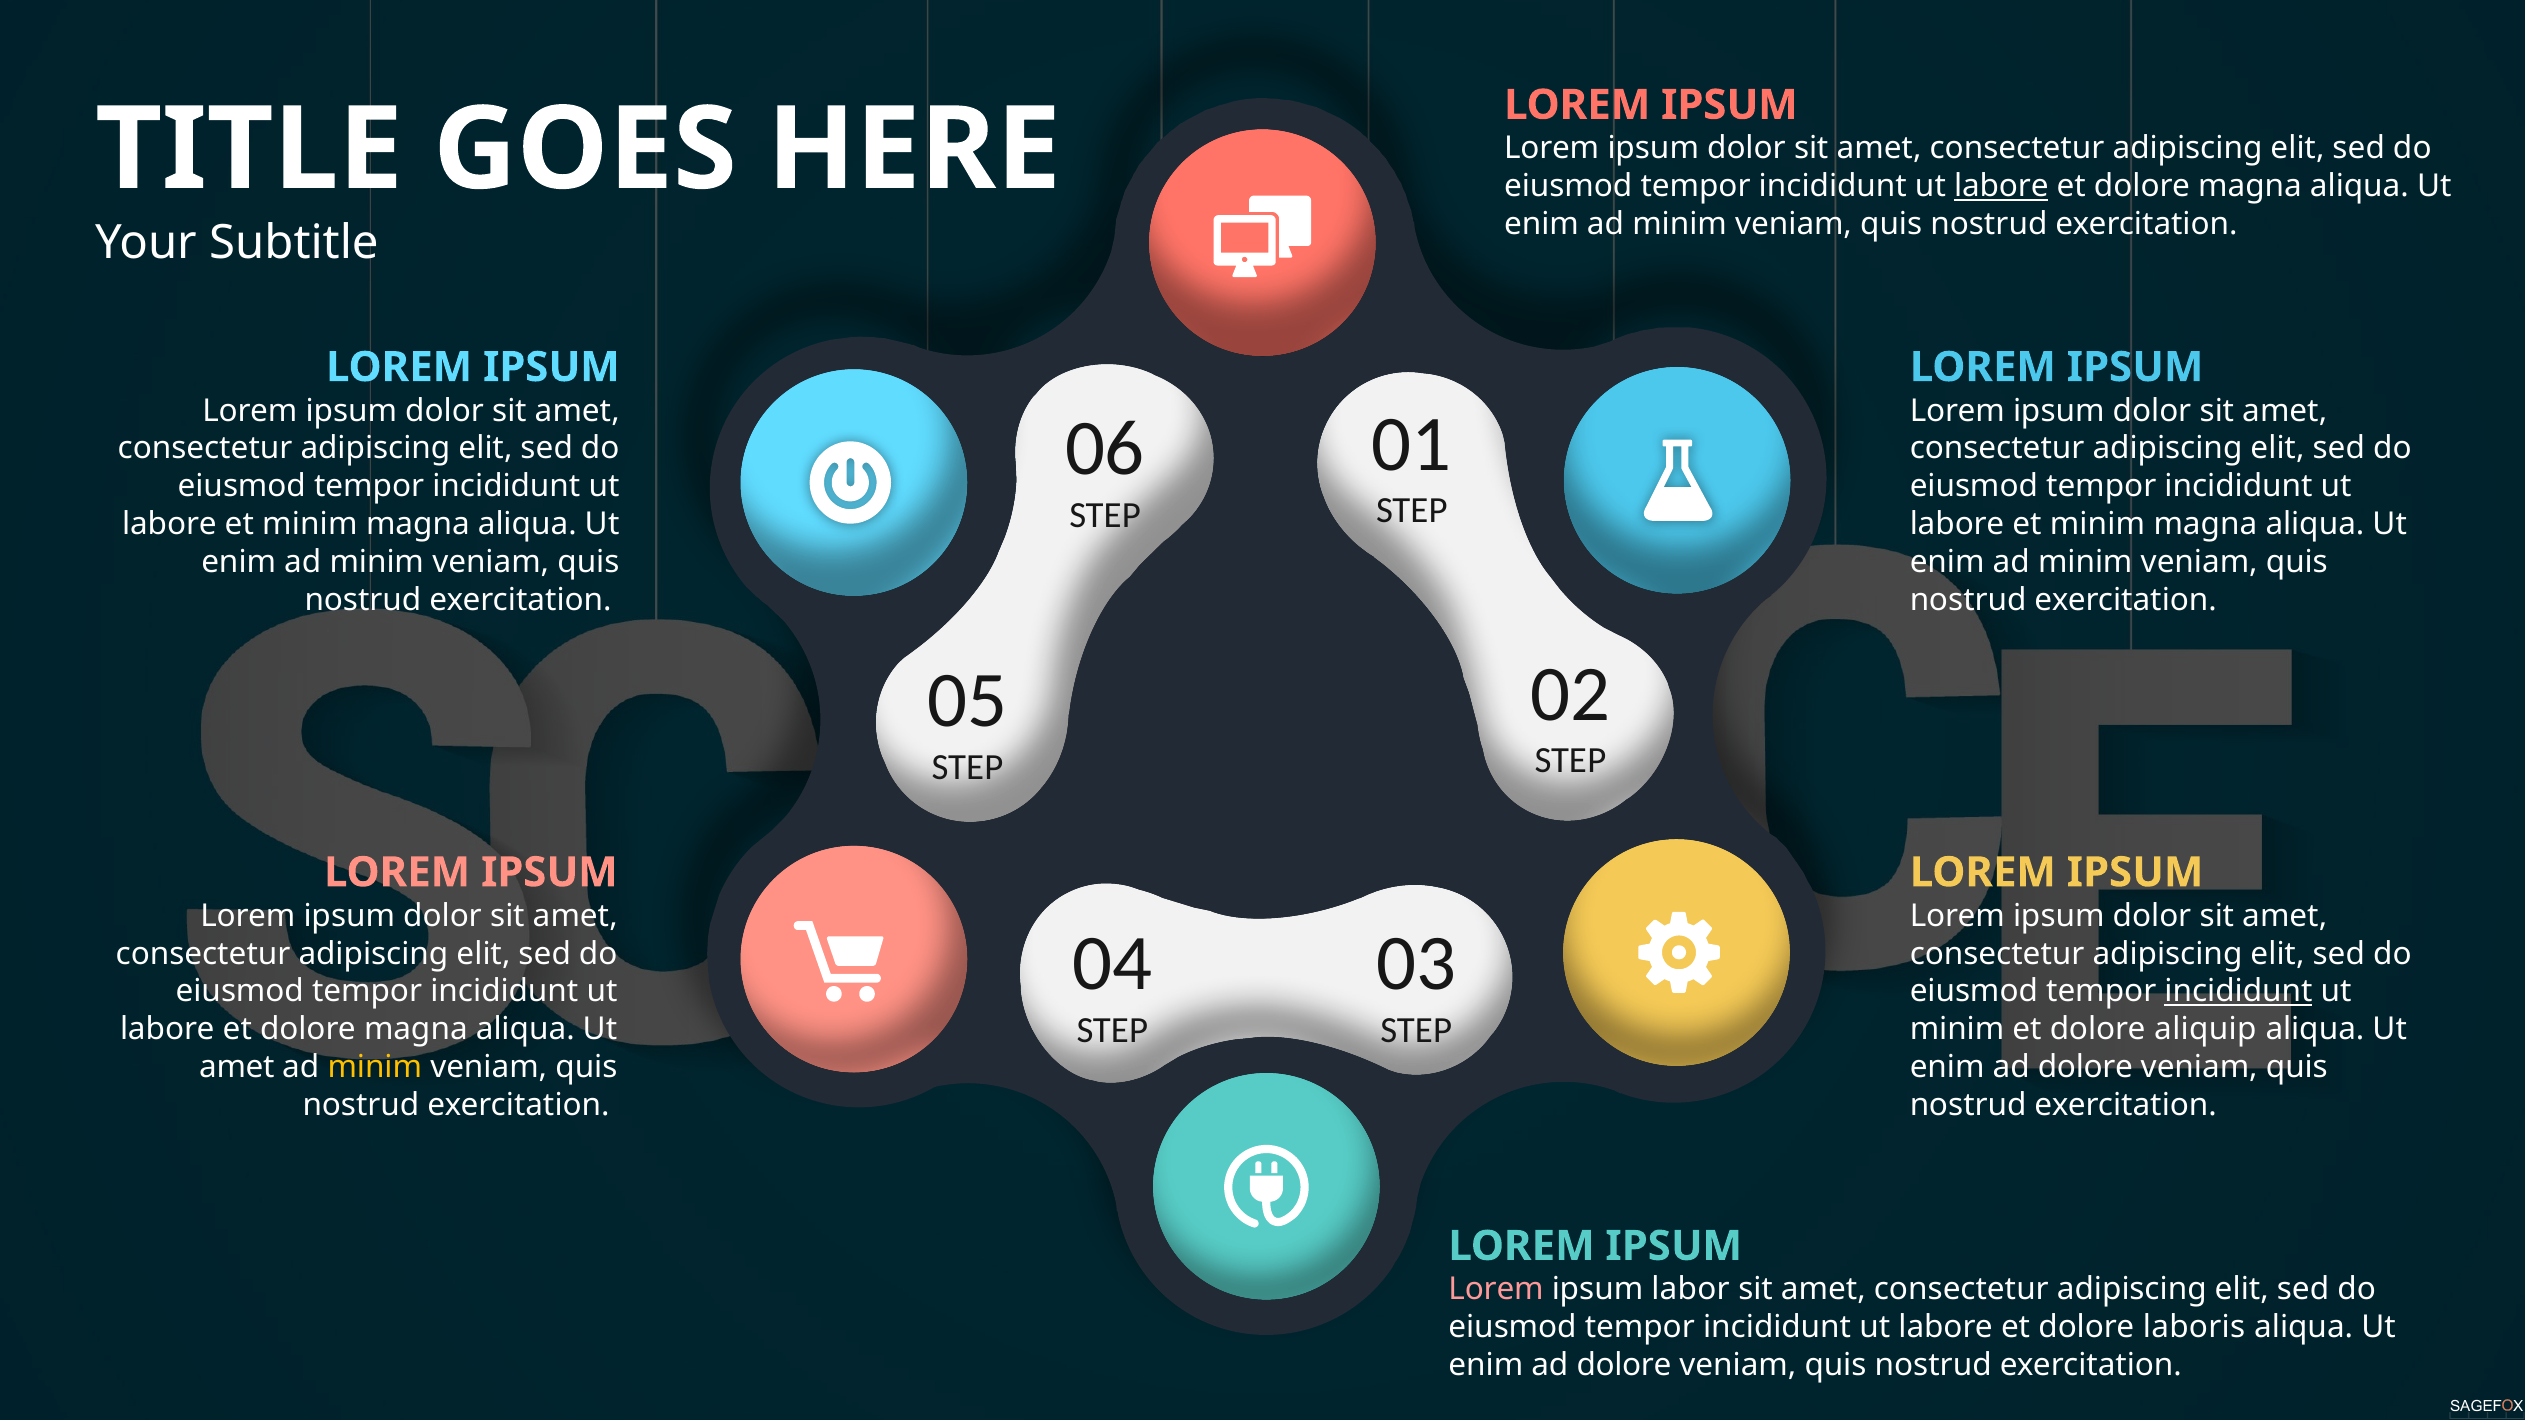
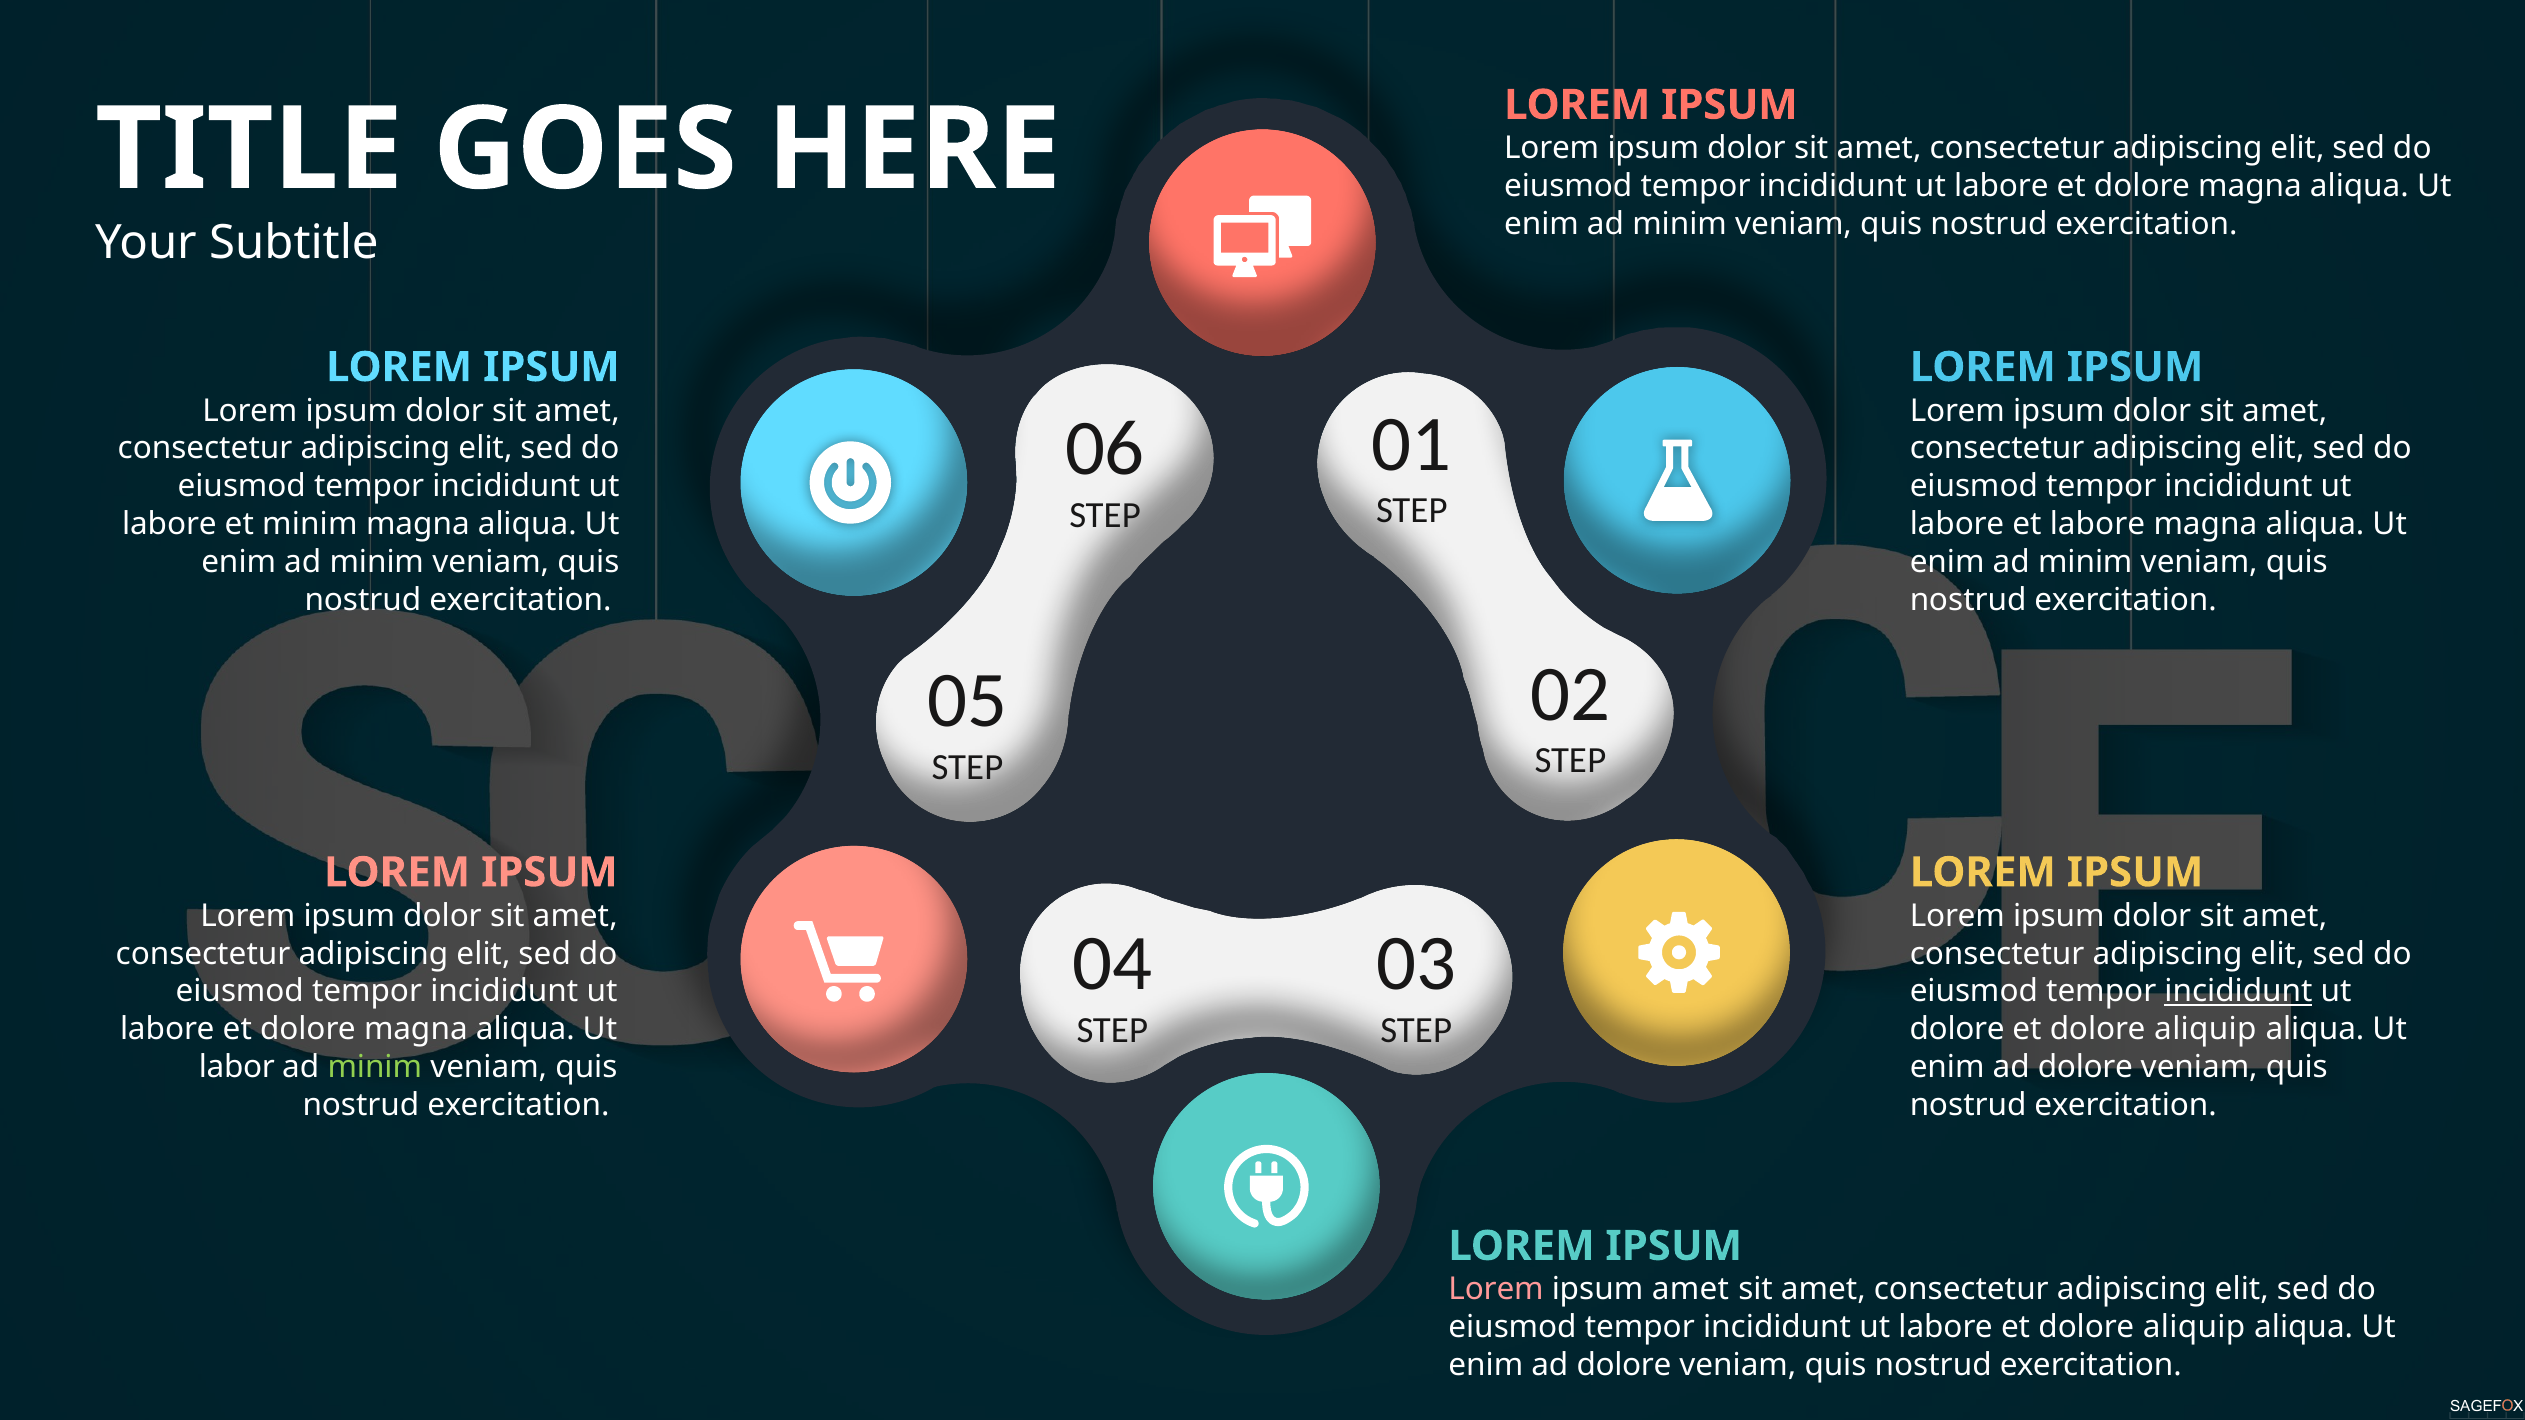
labore underline: present -> none (2001, 186)
minim: minim -> labore (2097, 524)
minim: minim -> dolore (1957, 1030)
amet: amet -> labor (237, 1068)
minim colour: yellow -> light green (375, 1068)
ipsum labor: labor -> amet (1690, 1290)
labore et dolore laboris: laboris -> aliquip (2194, 1328)
